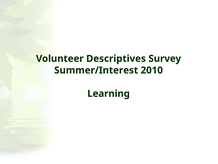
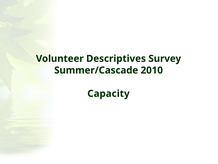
Summer/Interest: Summer/Interest -> Summer/Cascade (96, 70)
Learning: Learning -> Capacity (108, 93)
